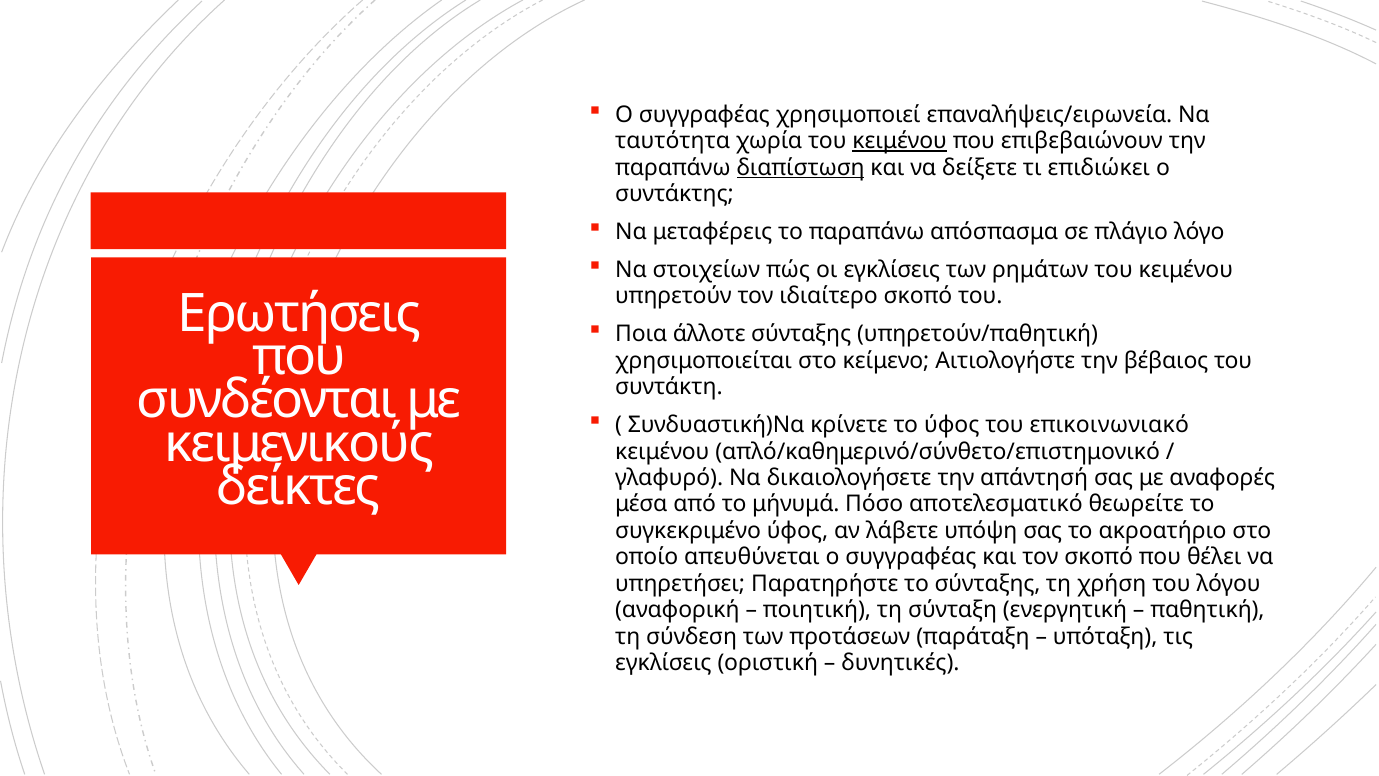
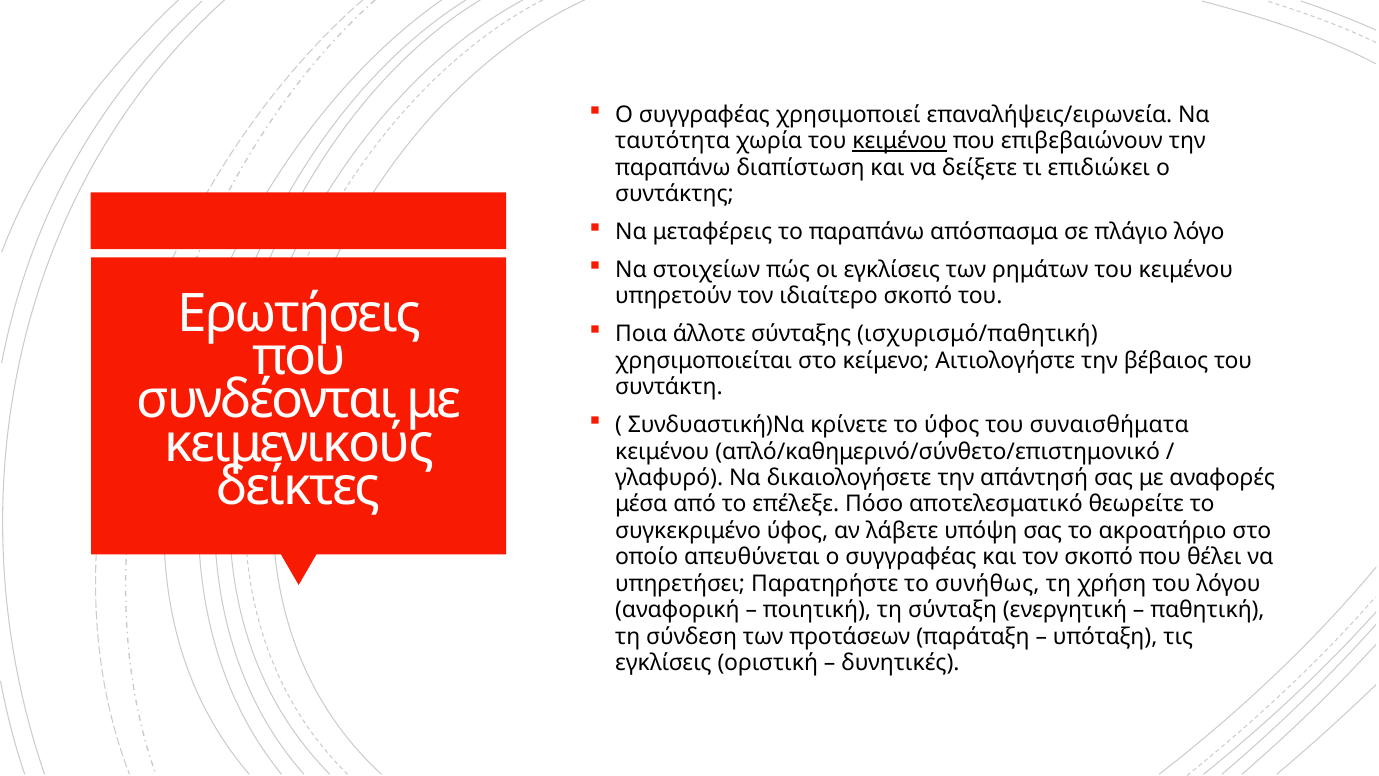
διαπίστωση underline: present -> none (801, 168)
υπηρετούν/παθητική: υπηρετούν/παθητική -> ισχυρισμό/παθητική (977, 334)
επικοινωνιακό: επικοινωνιακό -> συναισθήματα (1109, 425)
μήνυμά: μήνυμά -> επέλεξε (796, 504)
το σύνταξης: σύνταξης -> συνήθως (987, 583)
